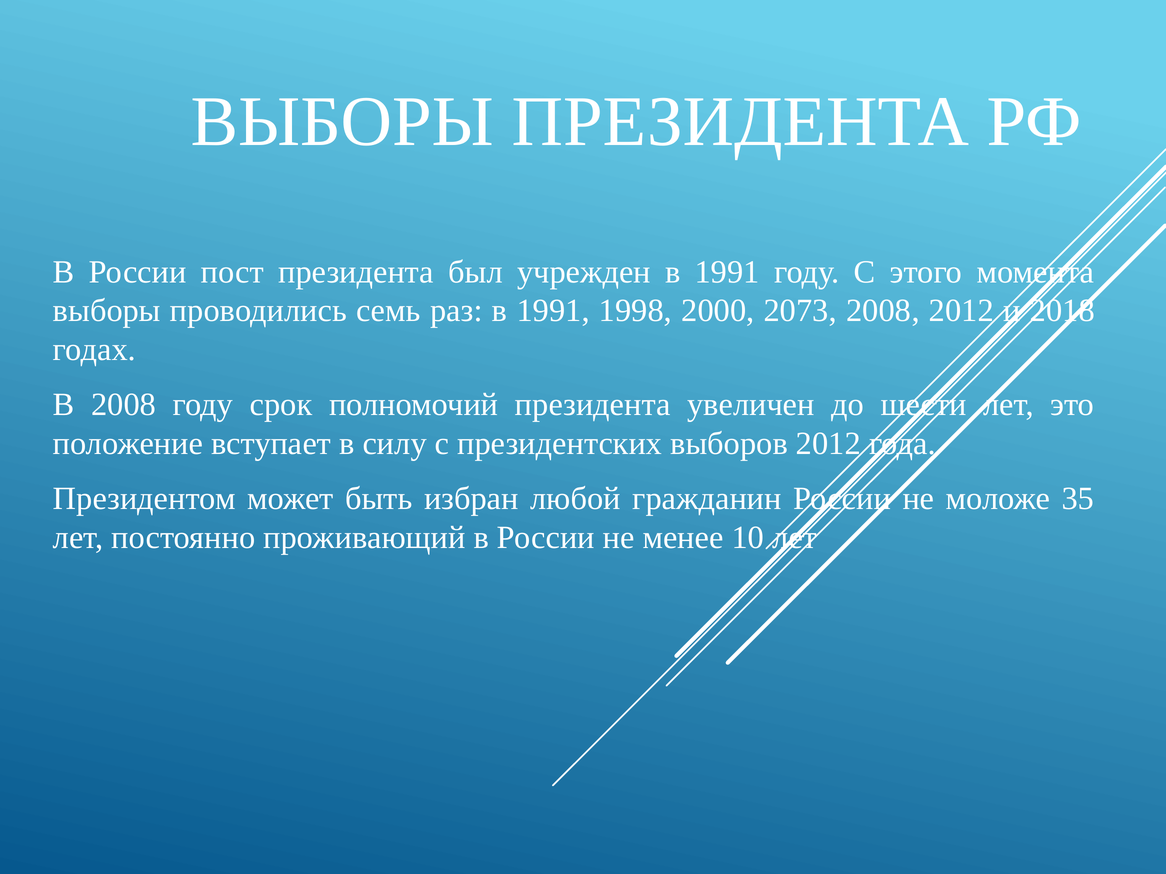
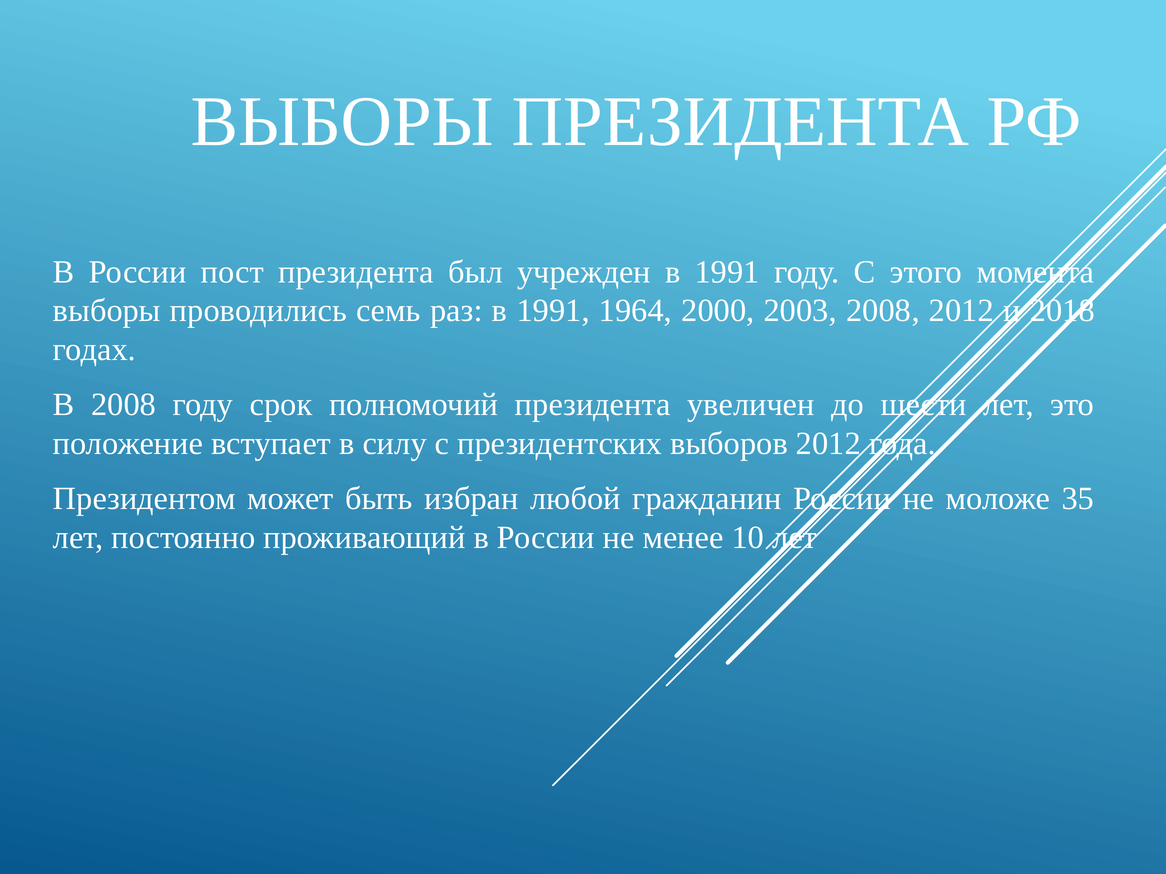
1998: 1998 -> 1964 (635, 311)
2073: 2073 -> 2003 (800, 311)
